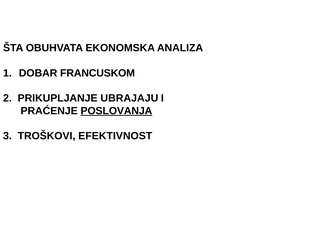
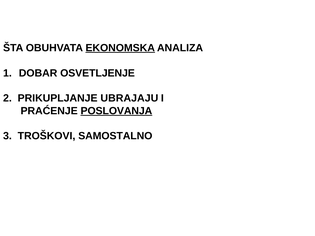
EKONOMSKA underline: none -> present (120, 48)
FRANCUSKOM: FRANCUSKOM -> OSVETLJENJE (98, 73)
EFEKTIVNOST: EFEKTIVNOST -> SAMOSTALNO (115, 136)
